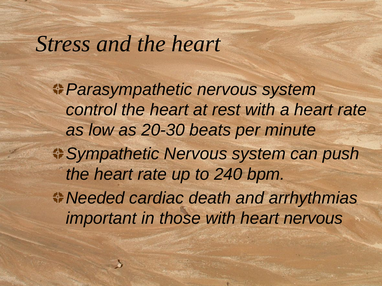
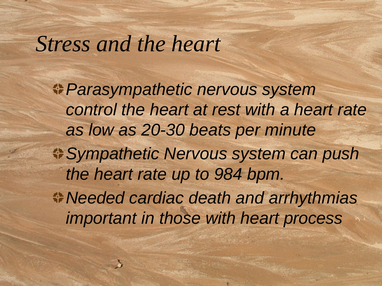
240: 240 -> 984 (228, 175)
heart nervous: nervous -> process (313, 219)
